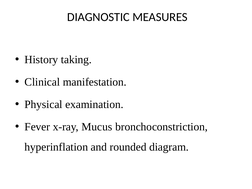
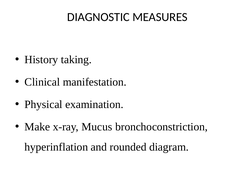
Fever: Fever -> Make (37, 127)
